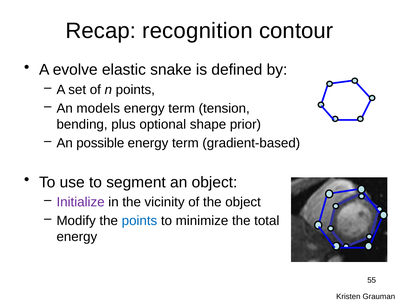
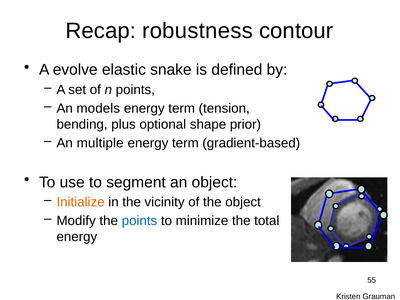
recognition: recognition -> robustness (197, 31)
possible: possible -> multiple (100, 143)
Initialize colour: purple -> orange (81, 202)
